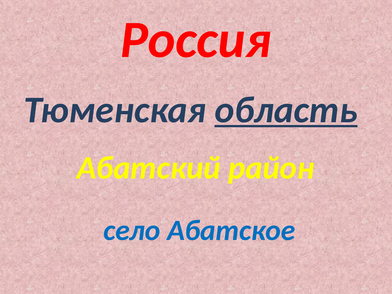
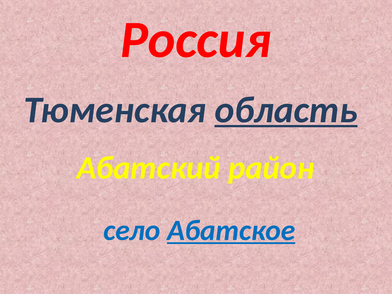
Абатское underline: none -> present (231, 230)
